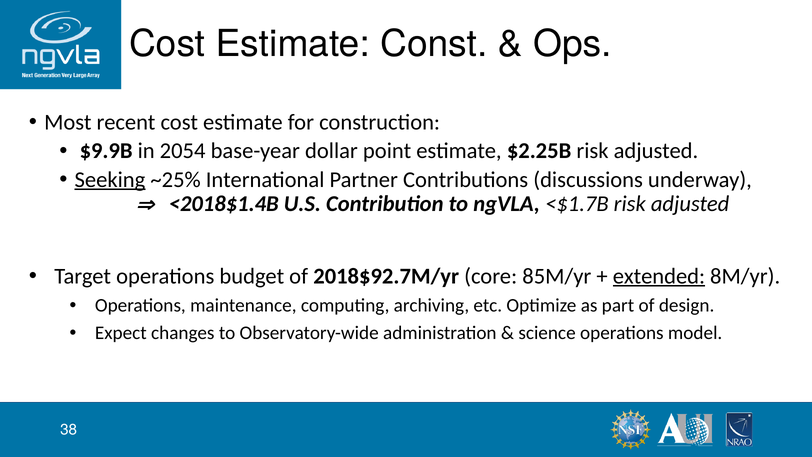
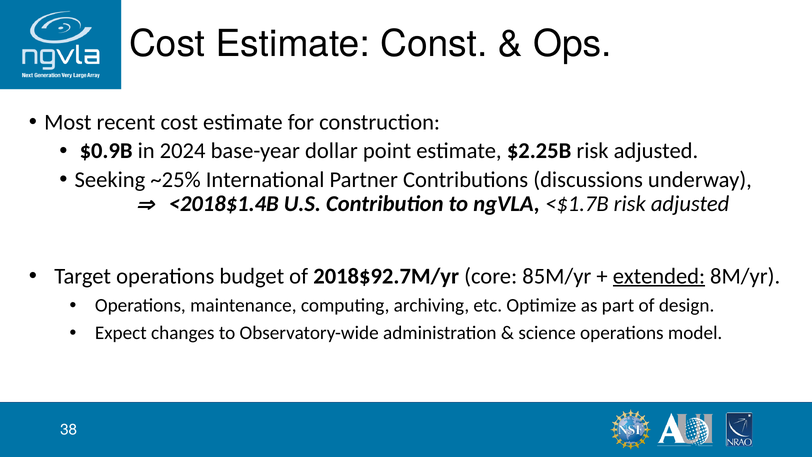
$9.9B: $9.9B -> $0.9B (106, 151)
2054: 2054 -> 2024 (183, 151)
Seeking underline: present -> none (110, 180)
